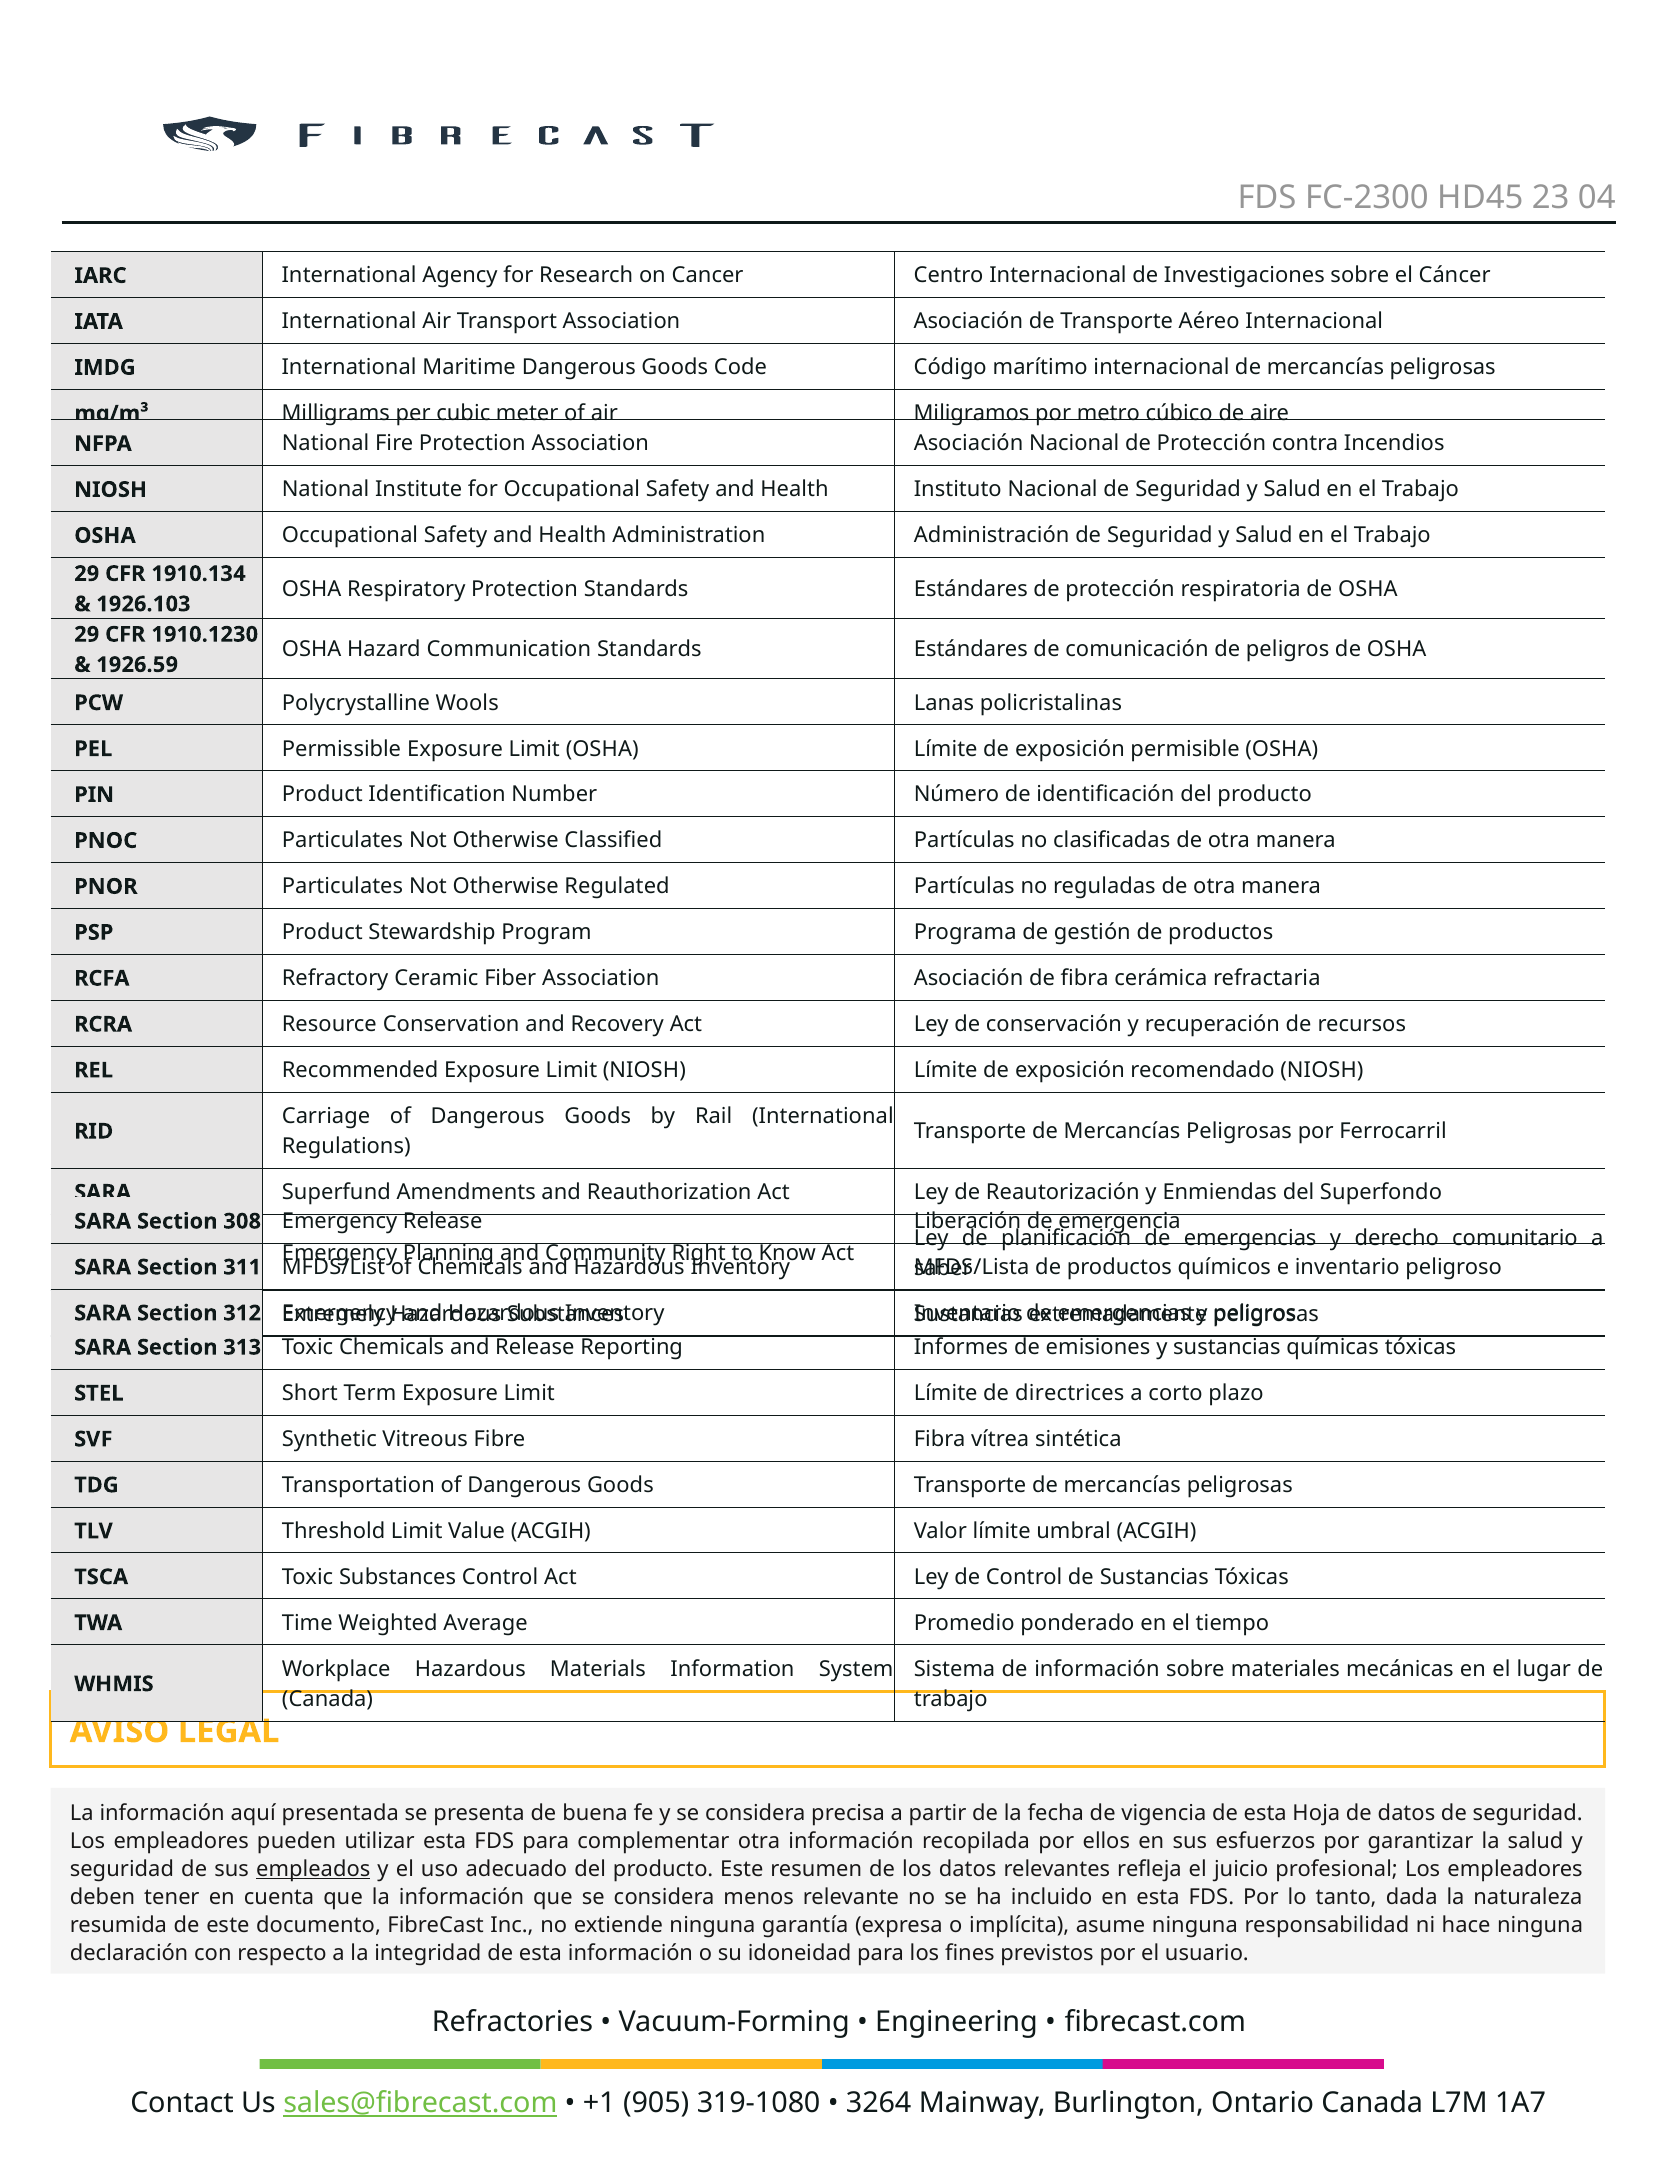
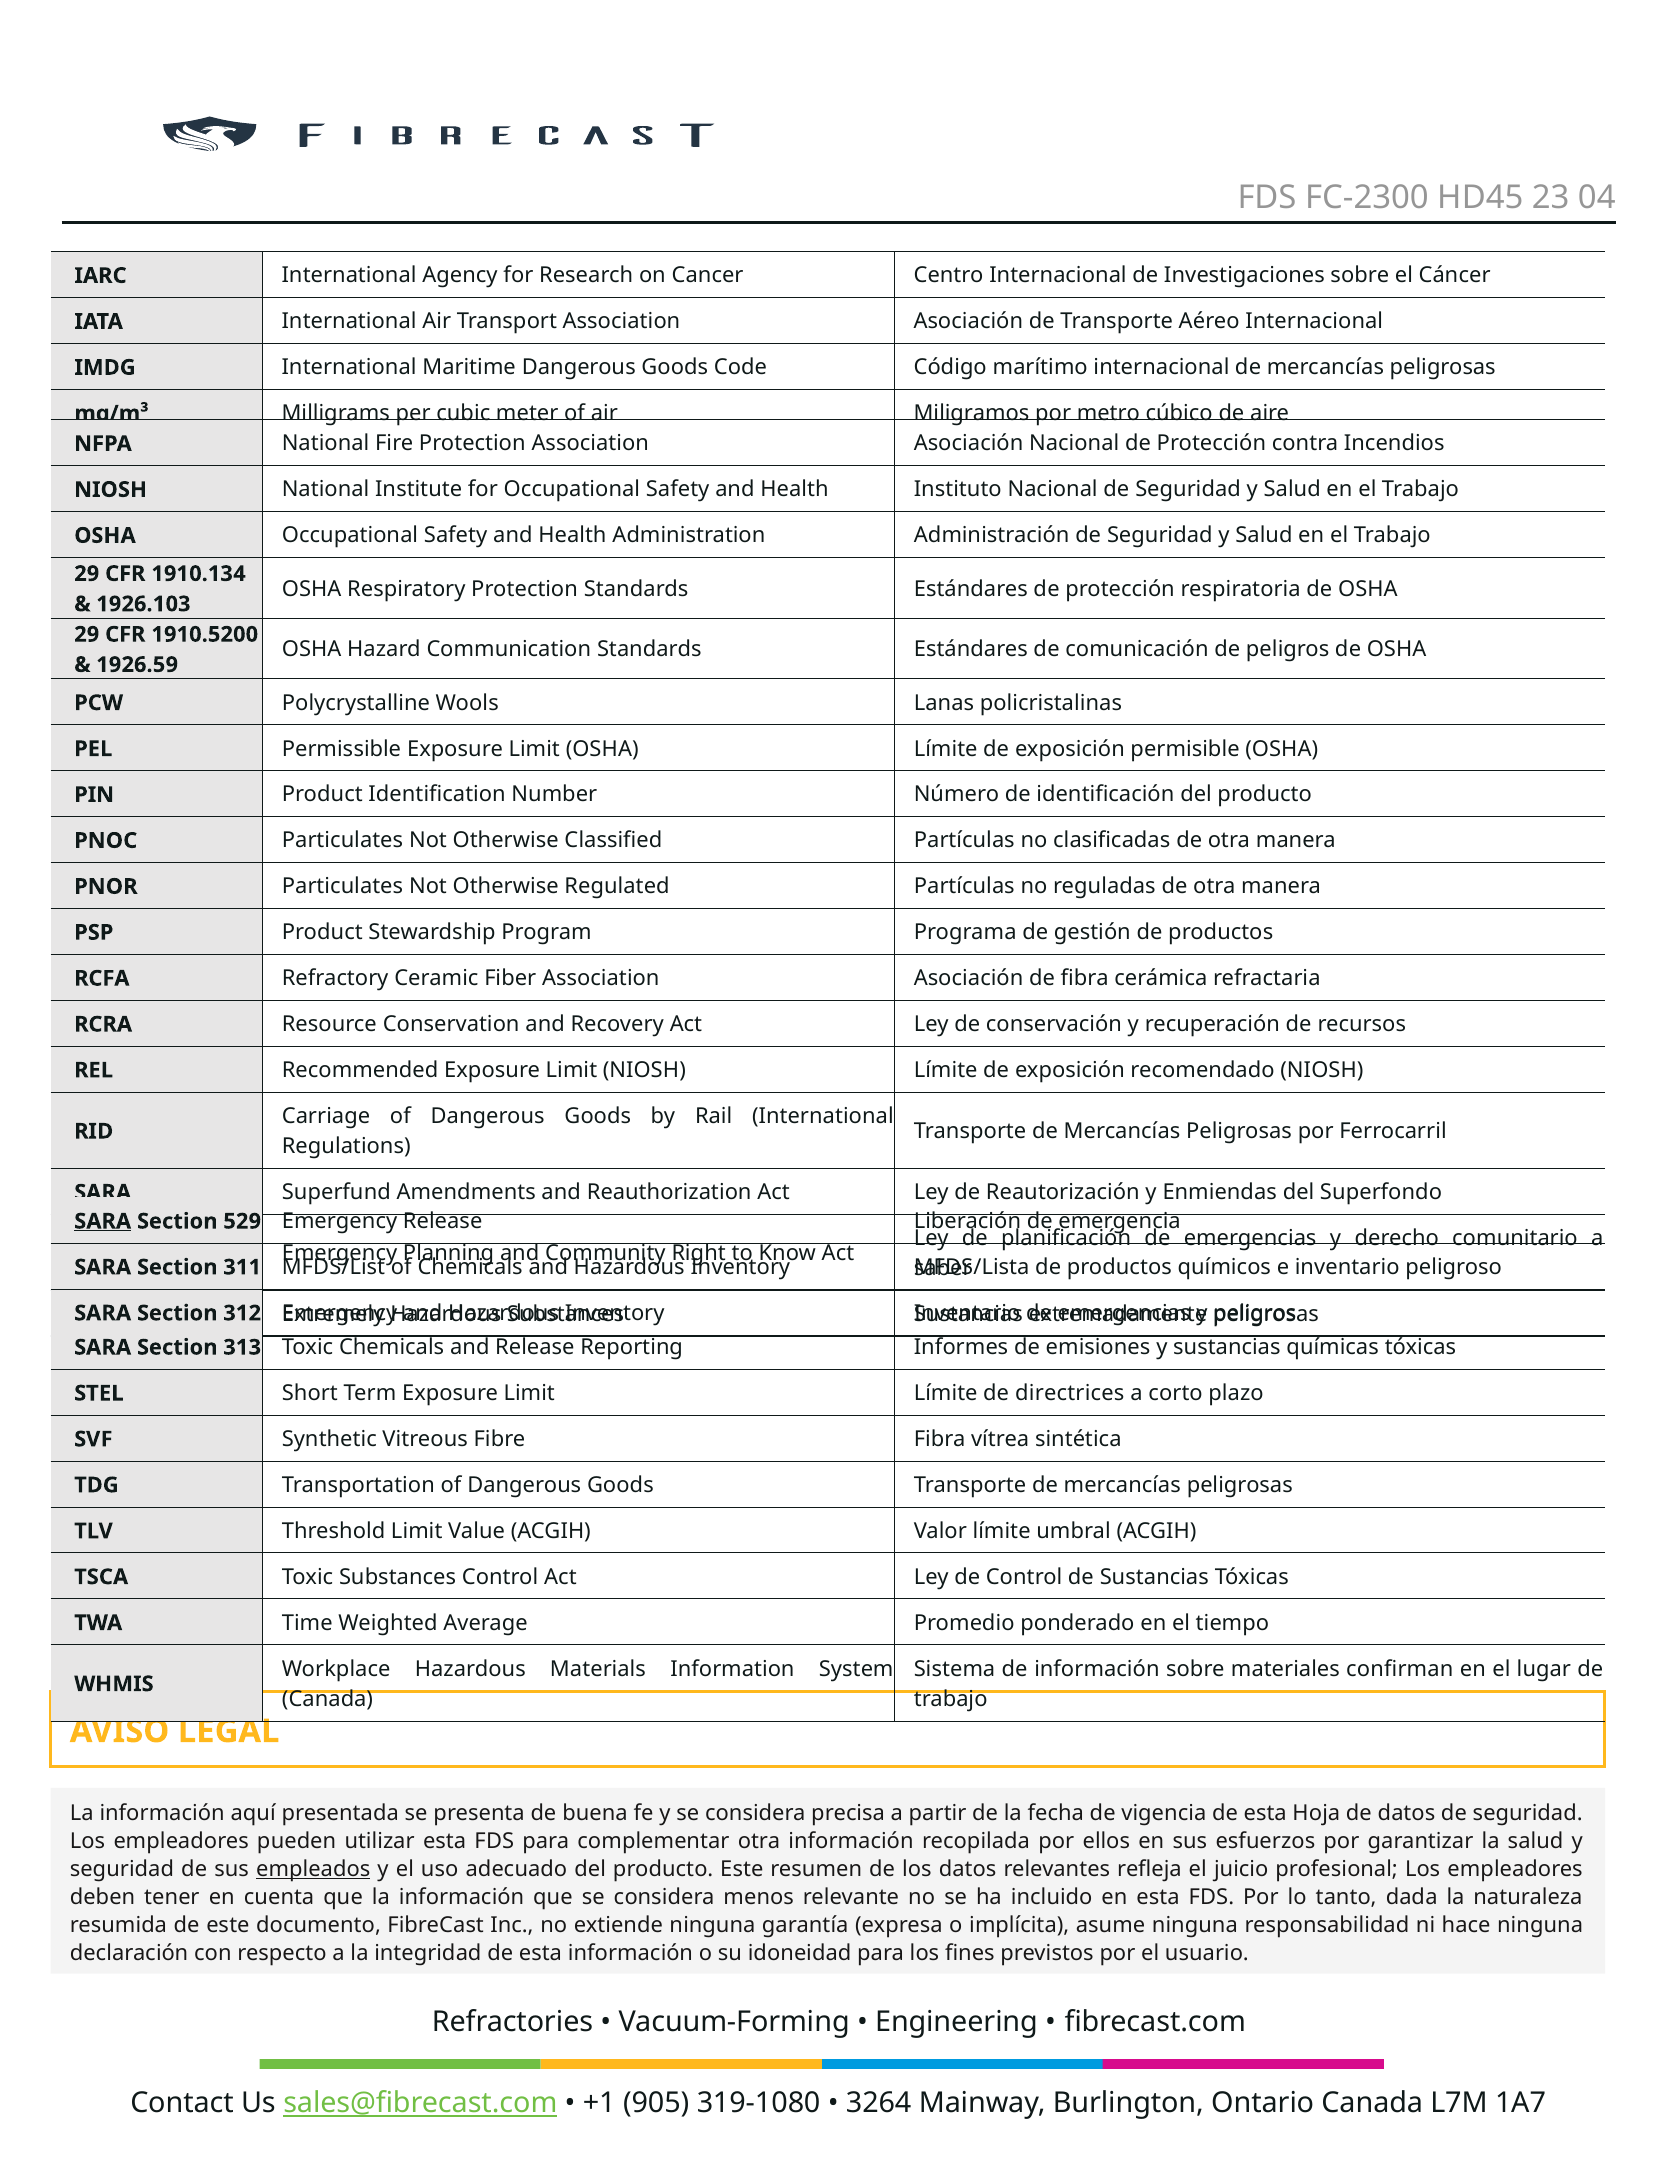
1910.1230: 1910.1230 -> 1910.5200 (205, 635)
SARA underline: none -> present (103, 1222)
308: 308 -> 529 (242, 1222)
mecánicas: mecánicas -> confirman (1400, 1669)
